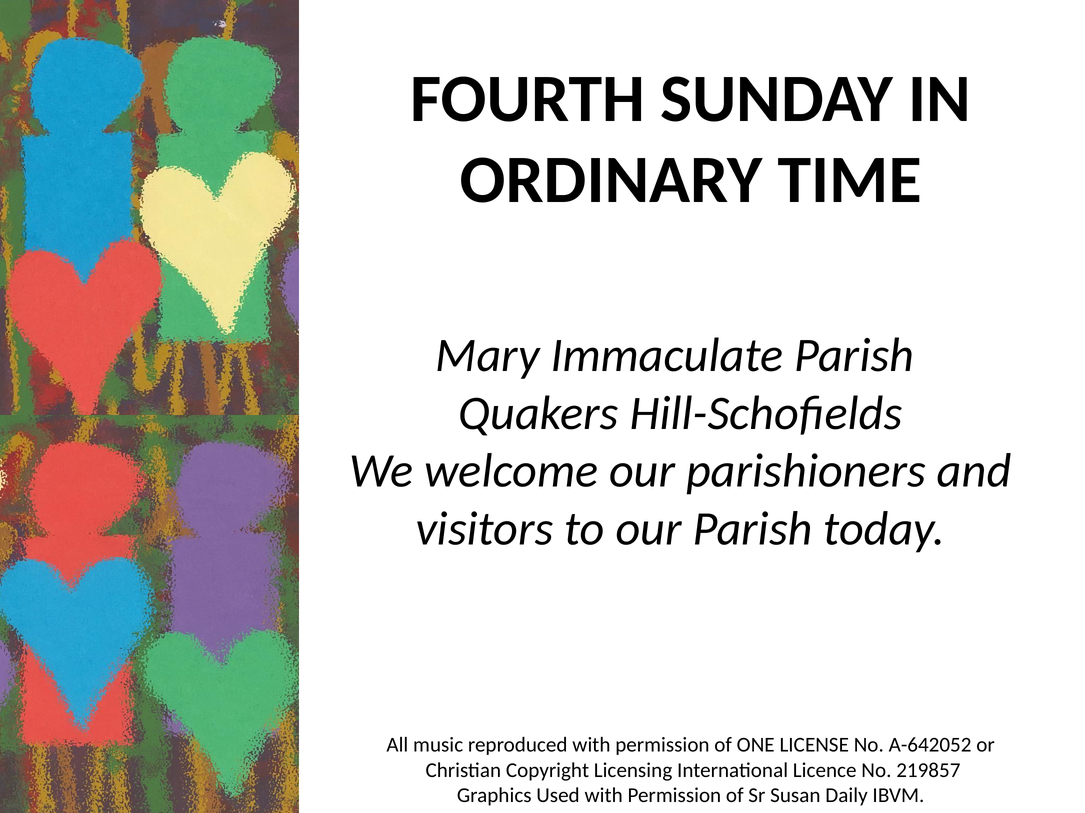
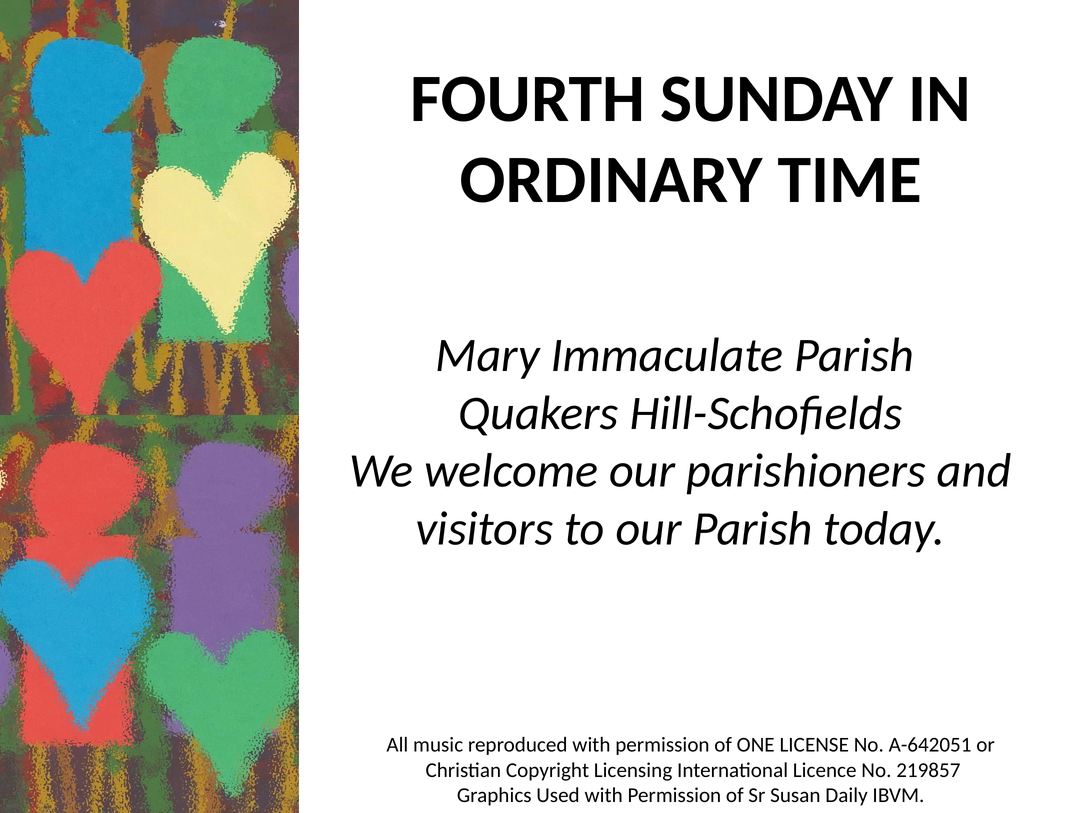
A-642052: A-642052 -> A-642051 (930, 746)
